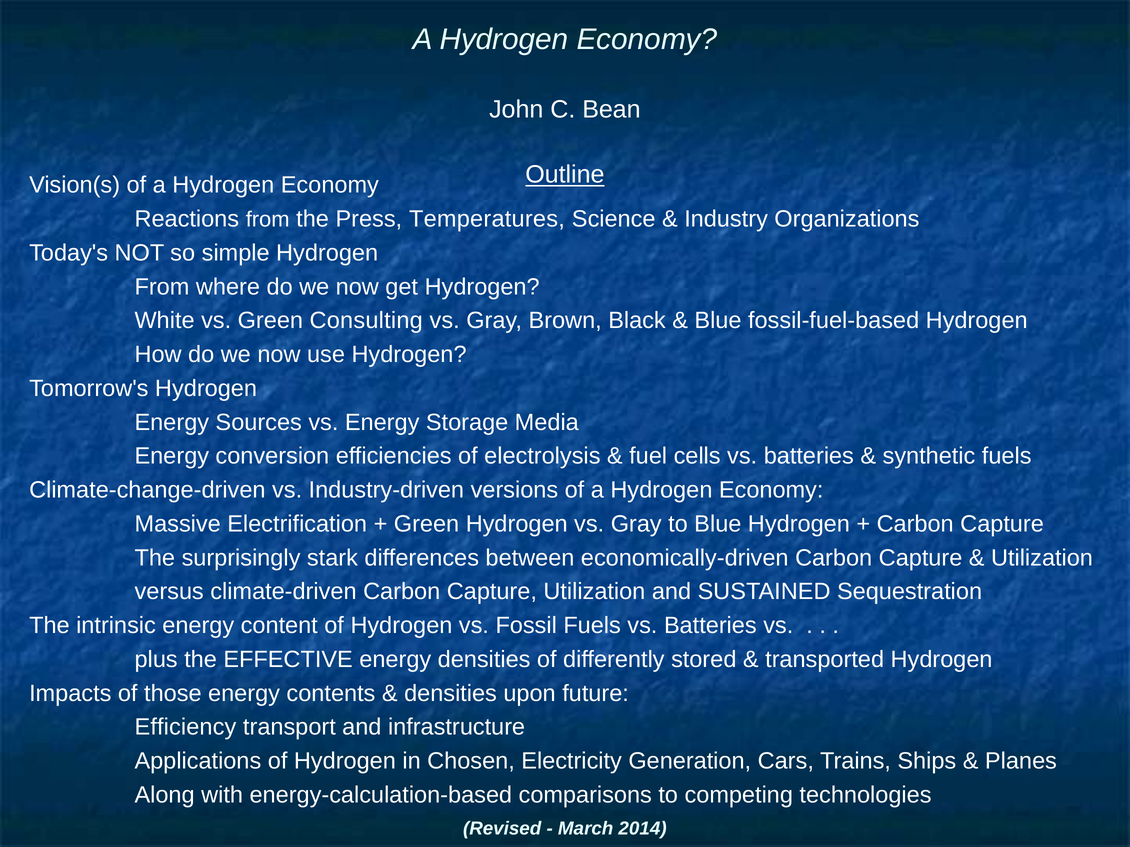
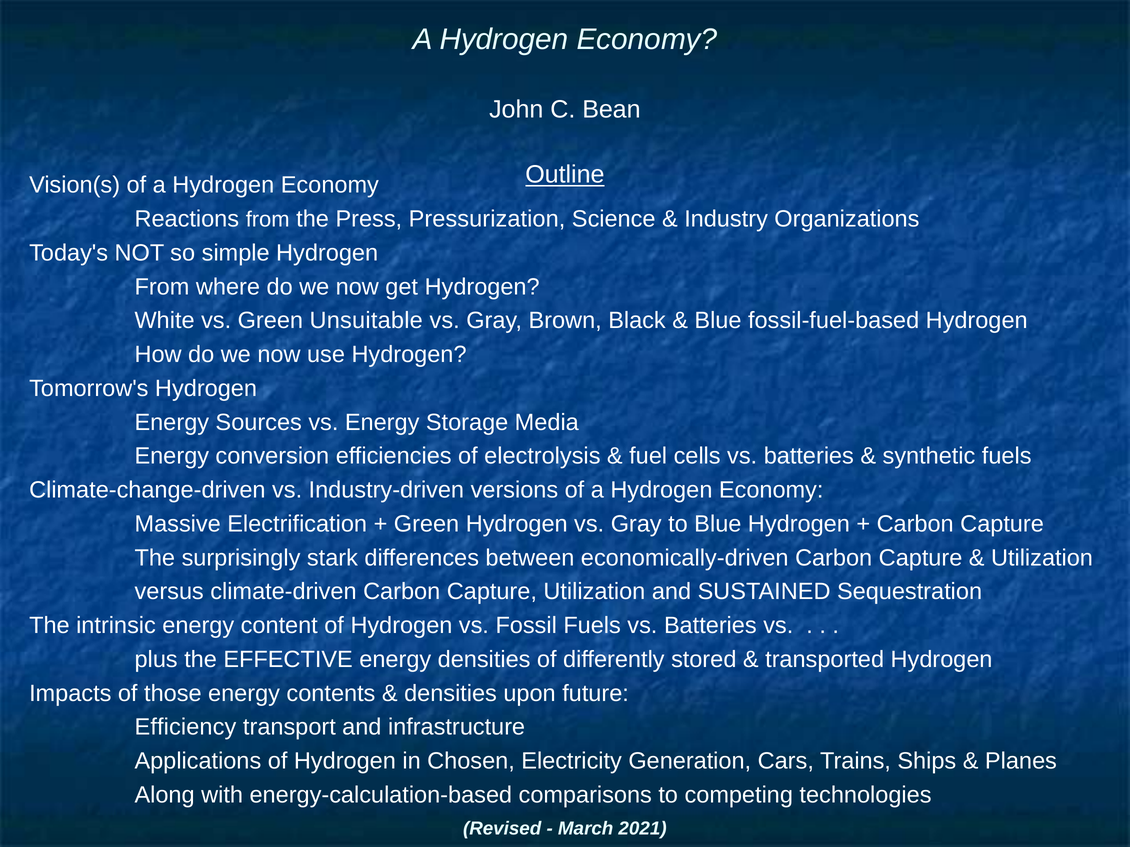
Temperatures: Temperatures -> Pressurization (487, 219)
Consulting: Consulting -> Unsuitable (366, 321)
2014: 2014 -> 2021 (643, 829)
